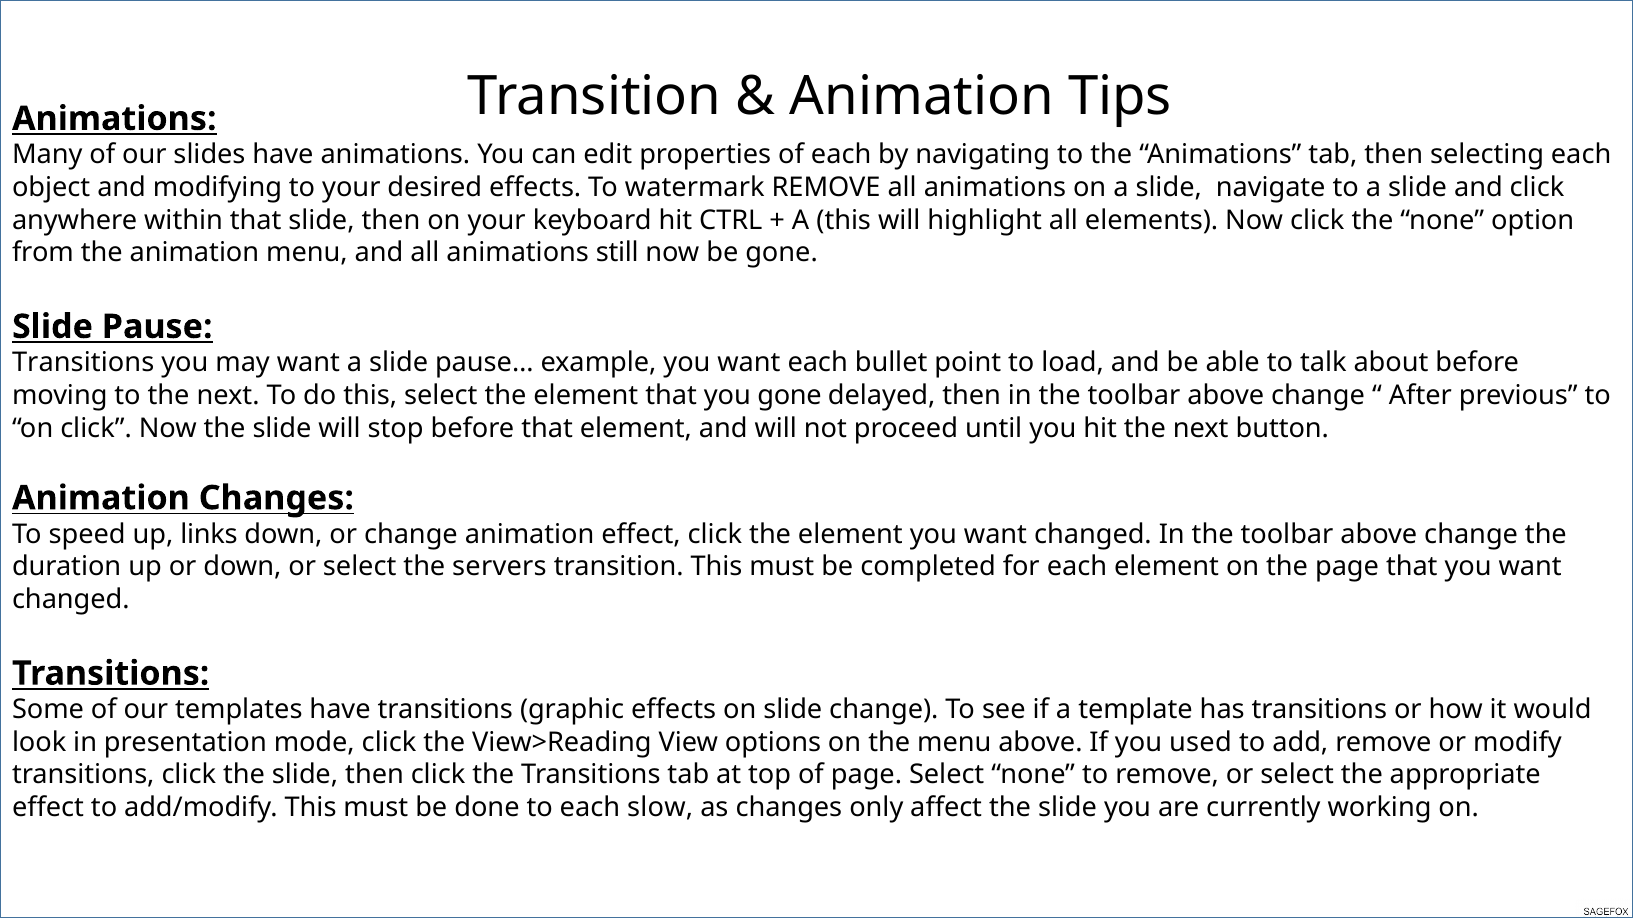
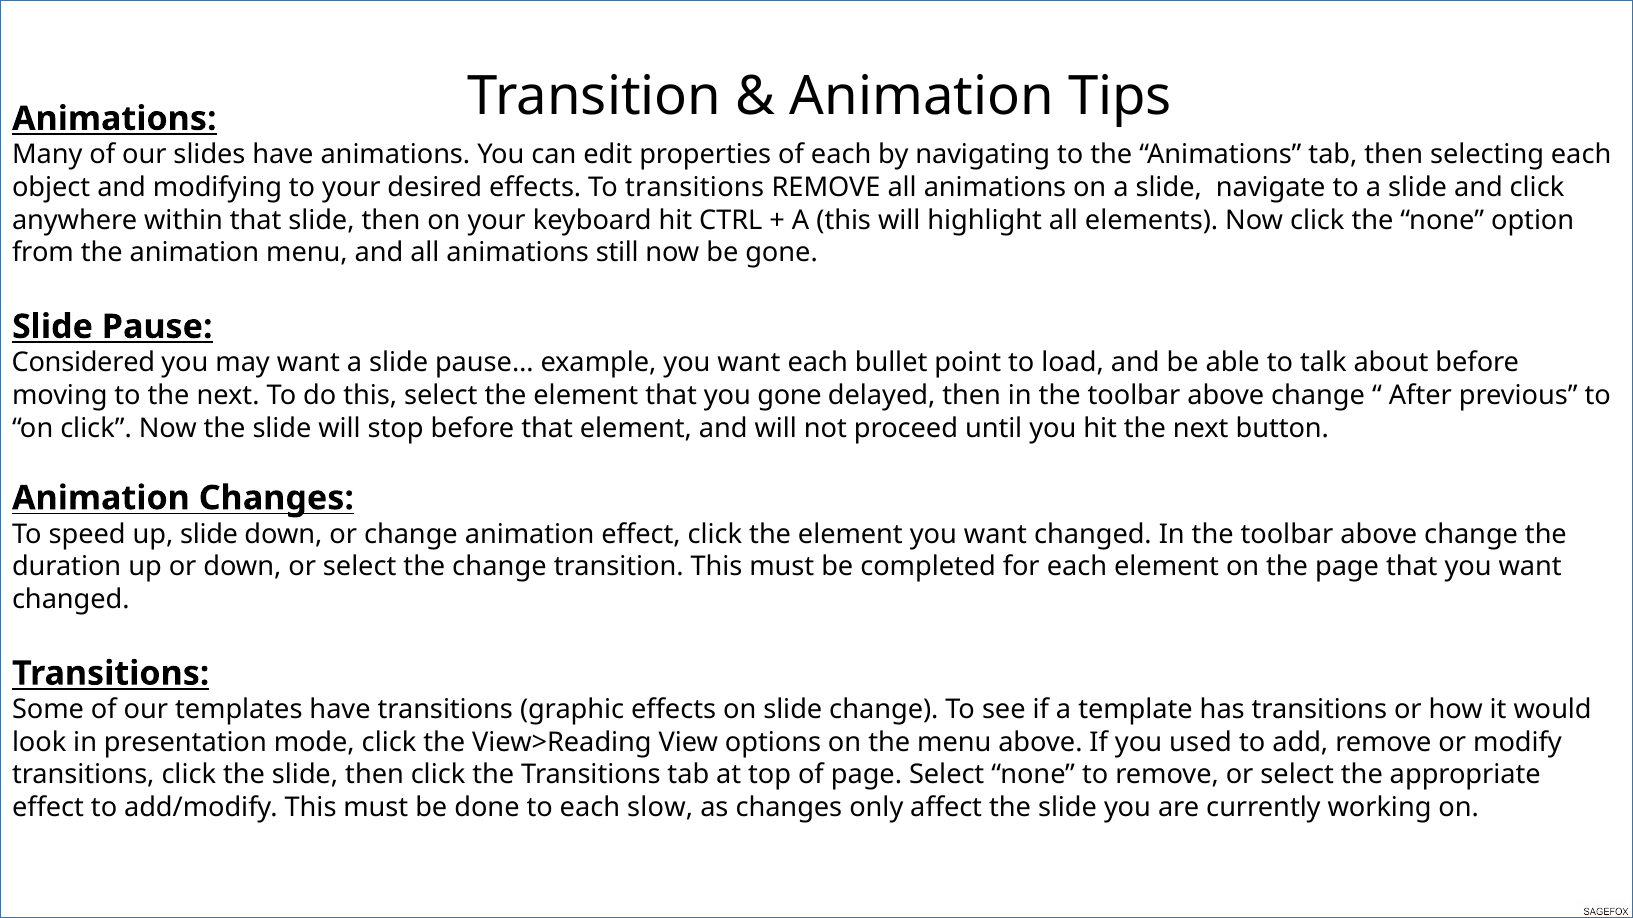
To watermark: watermark -> transitions (695, 188)
Transitions: Transitions -> Considered (83, 363)
up links: links -> slide (209, 535)
the servers: servers -> change (499, 567)
